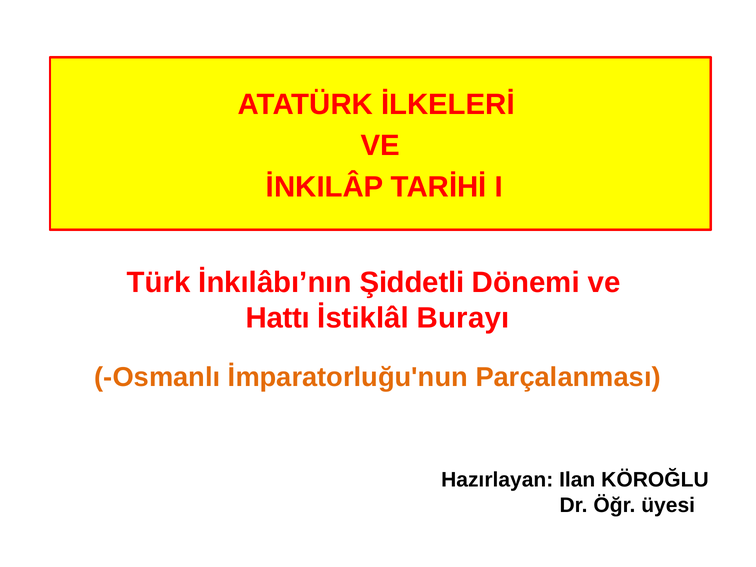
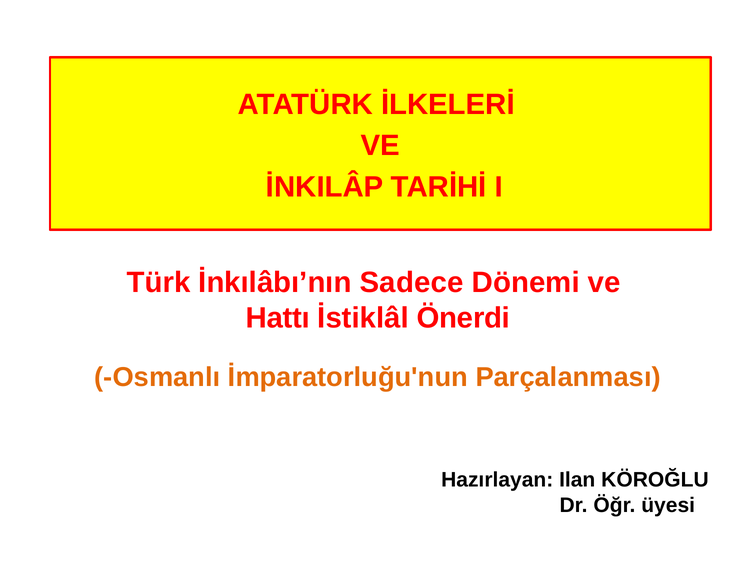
Şiddetli: Şiddetli -> Sadece (412, 283)
Burayı: Burayı -> Önerdi (463, 318)
